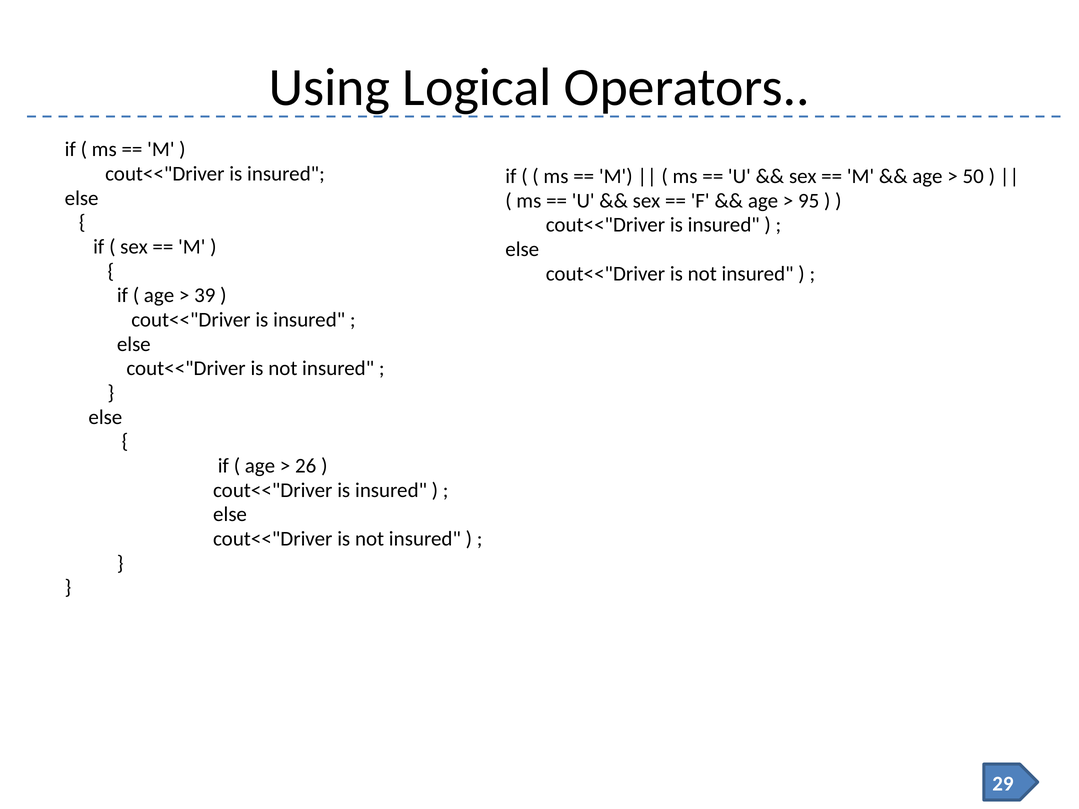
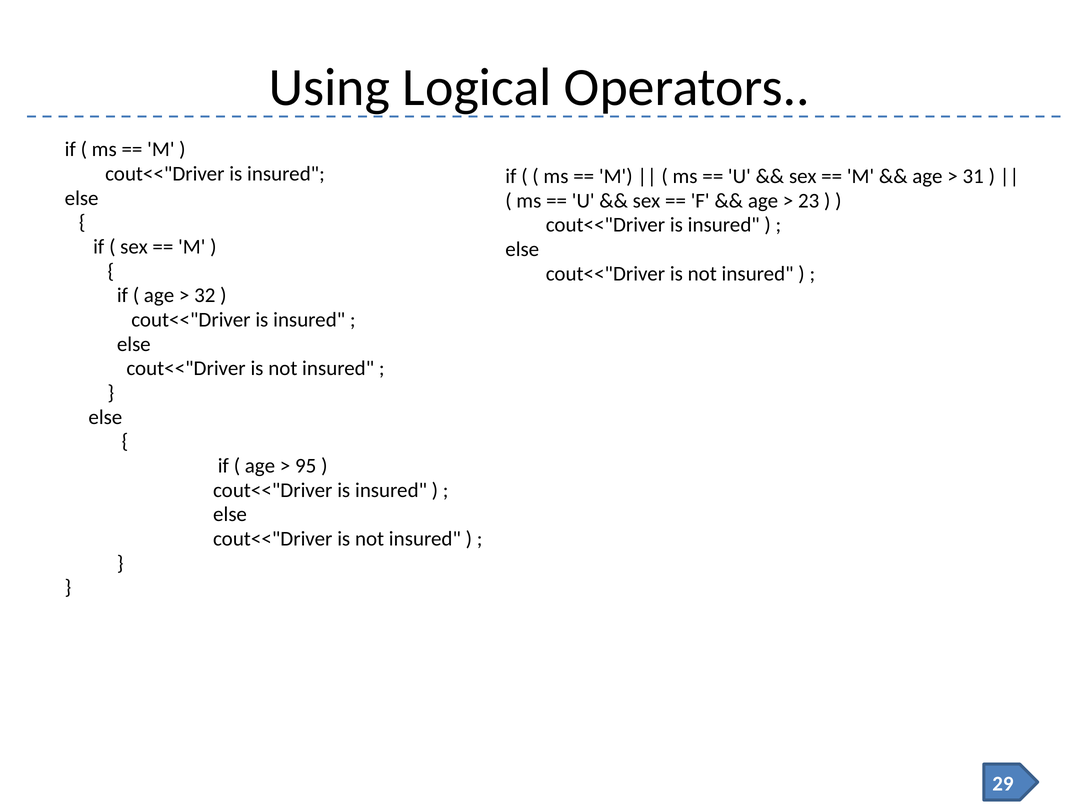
50: 50 -> 31 (973, 176)
95: 95 -> 23 (809, 201)
39: 39 -> 32 (205, 296)
26: 26 -> 95 (306, 466)
